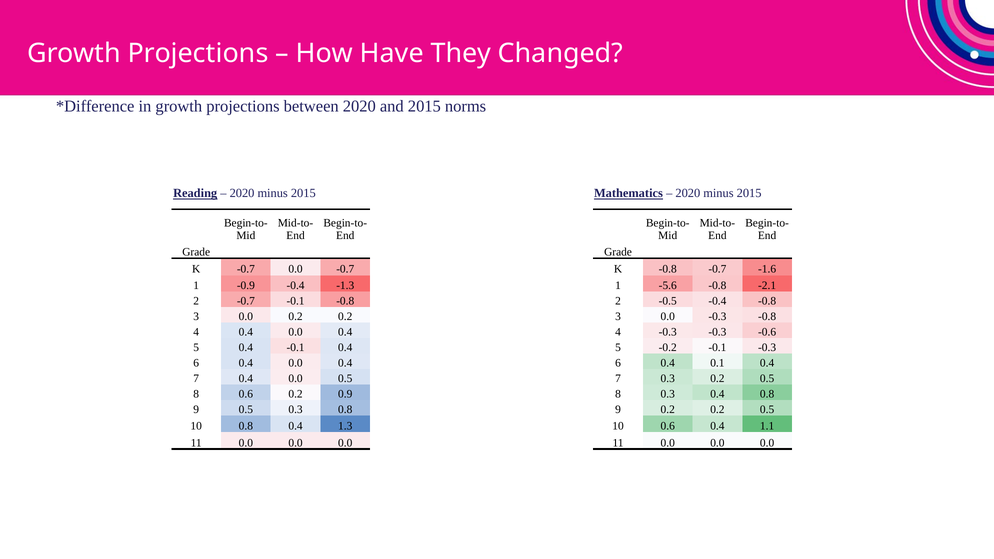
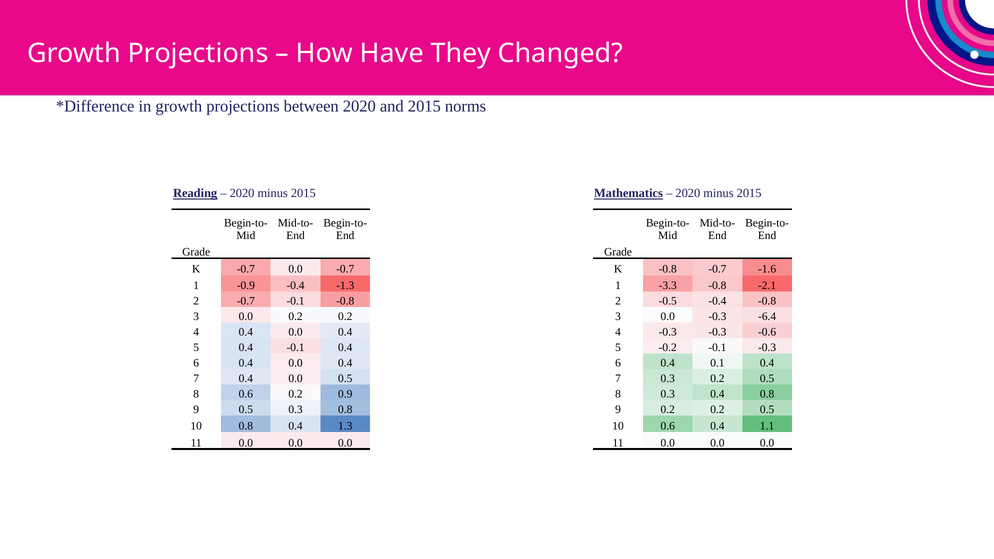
-5.6: -5.6 -> -3.3 (668, 285)
-0.3 -0.8: -0.8 -> -6.4 (767, 316)
